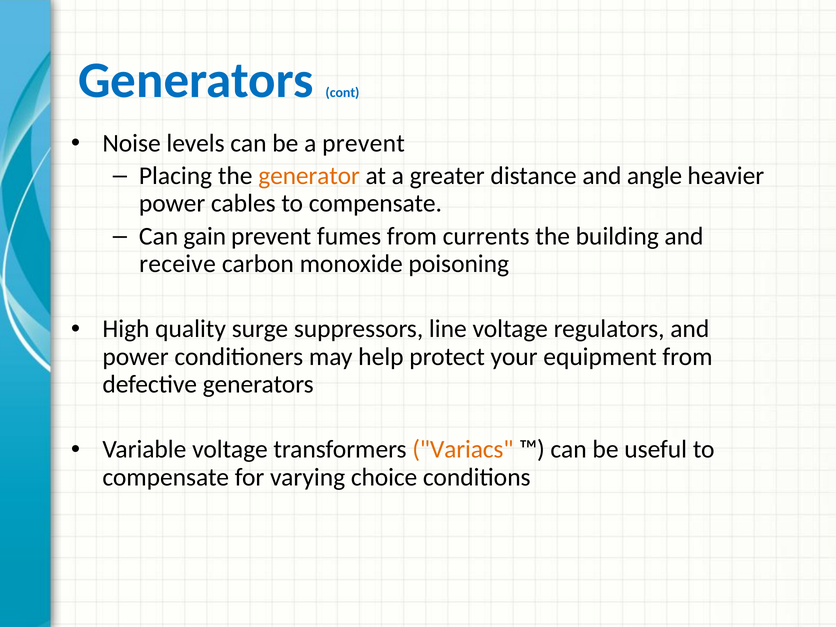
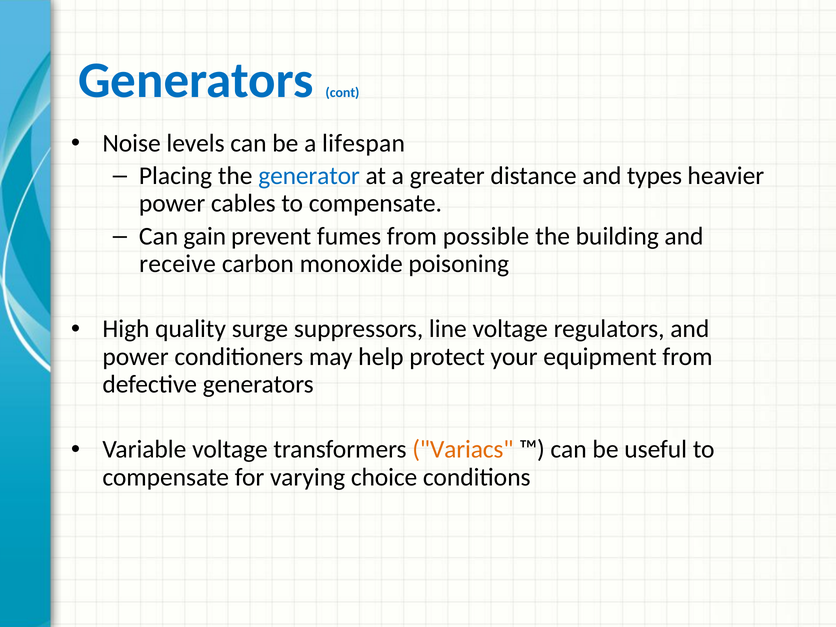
a prevent: prevent -> lifespan (364, 143)
generator colour: orange -> blue (309, 176)
angle: angle -> types (655, 176)
currents: currents -> possible (486, 236)
